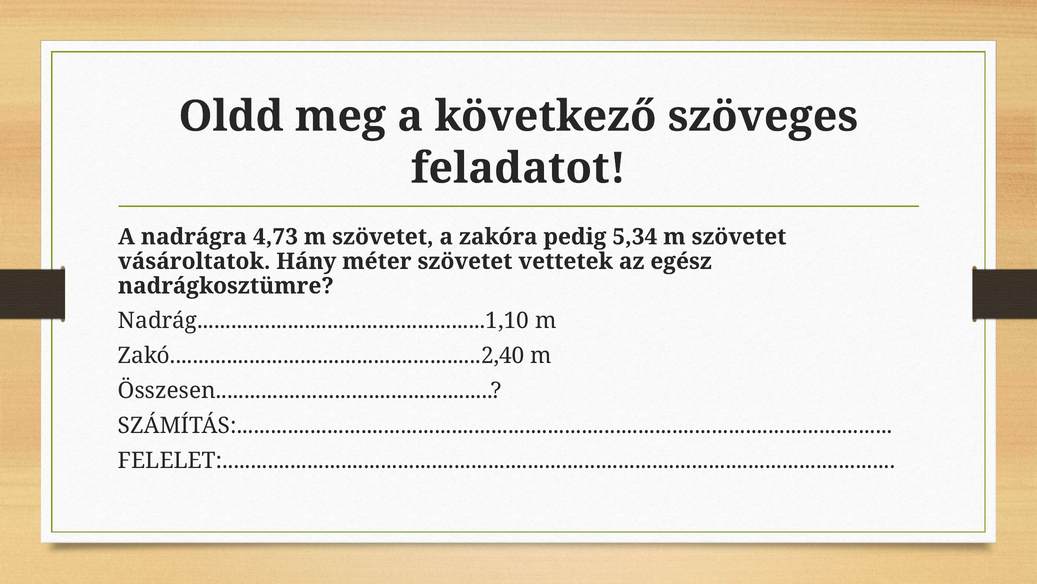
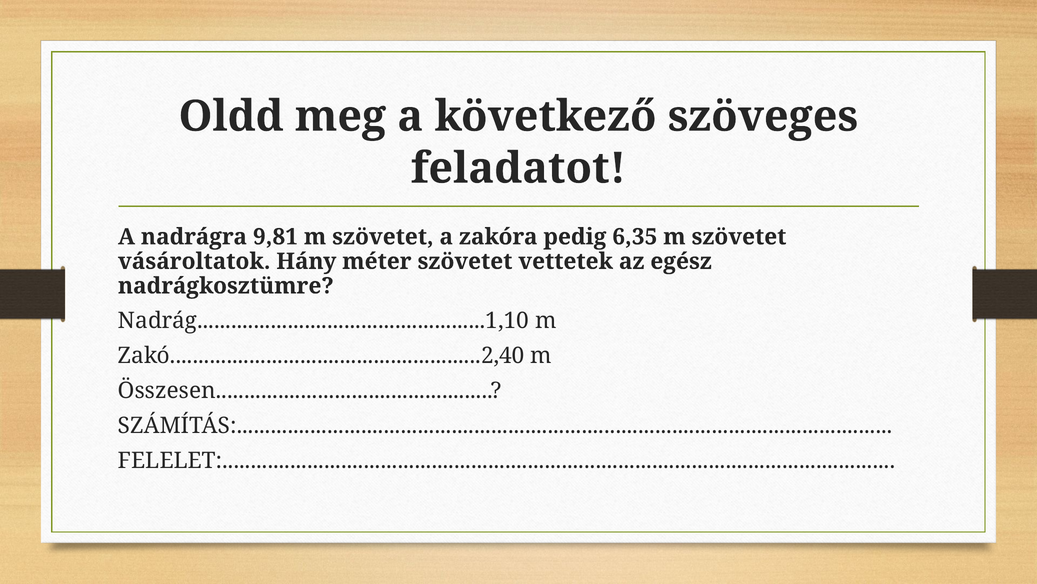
4,73: 4,73 -> 9,81 (275, 237)
5,34: 5,34 -> 6,35 (635, 237)
